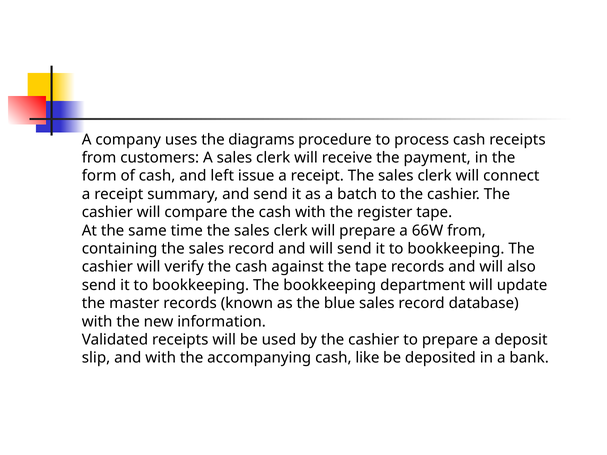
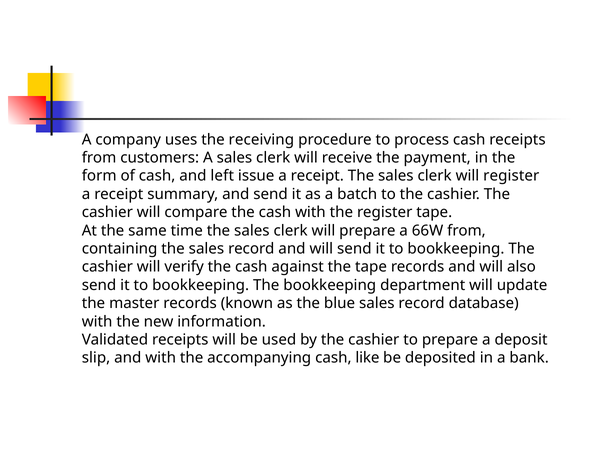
diagrams: diagrams -> receiving (261, 140)
will connect: connect -> register (511, 176)
